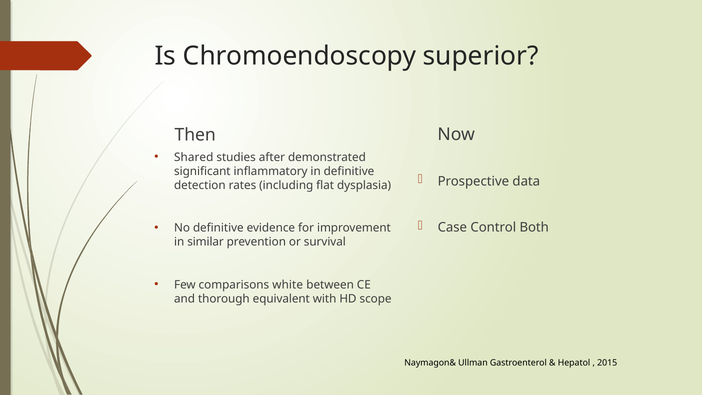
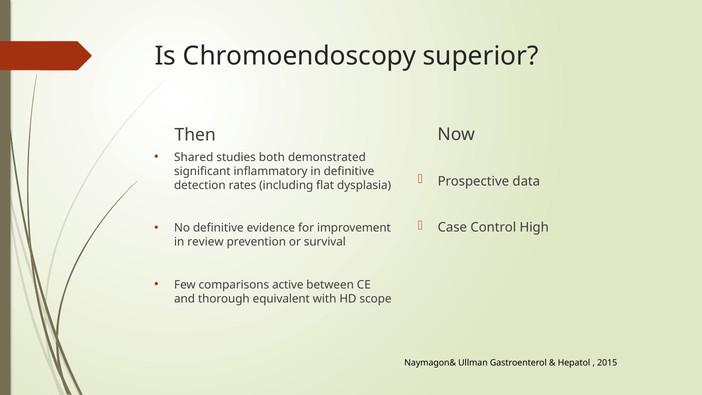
after: after -> both (272, 157)
Both: Both -> High (534, 227)
similar: similar -> review (205, 242)
white: white -> active (288, 285)
